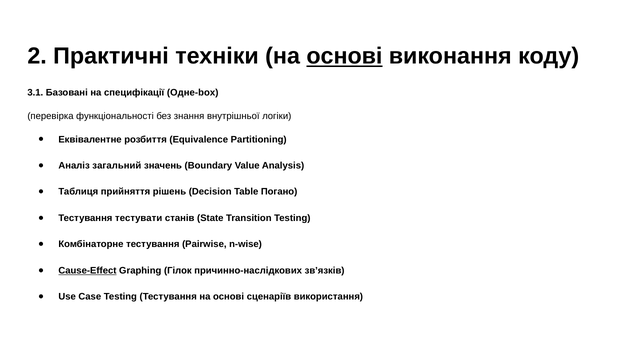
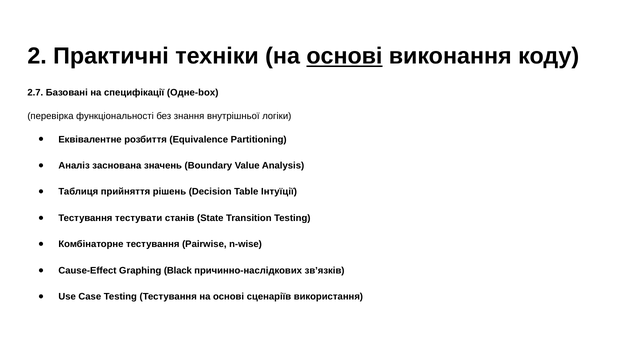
3.1: 3.1 -> 2.7 (35, 93)
загальний: загальний -> заснована (117, 166)
Погано: Погано -> Інтуїції (279, 192)
Cause-Effect underline: present -> none (87, 271)
Гілок: Гілок -> Black (178, 271)
